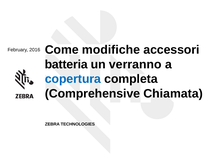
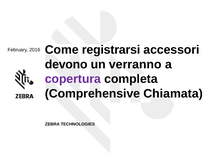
modifiche: modifiche -> registrarsi (111, 50)
batteria: batteria -> devono (66, 64)
copertura colour: blue -> purple (73, 79)
